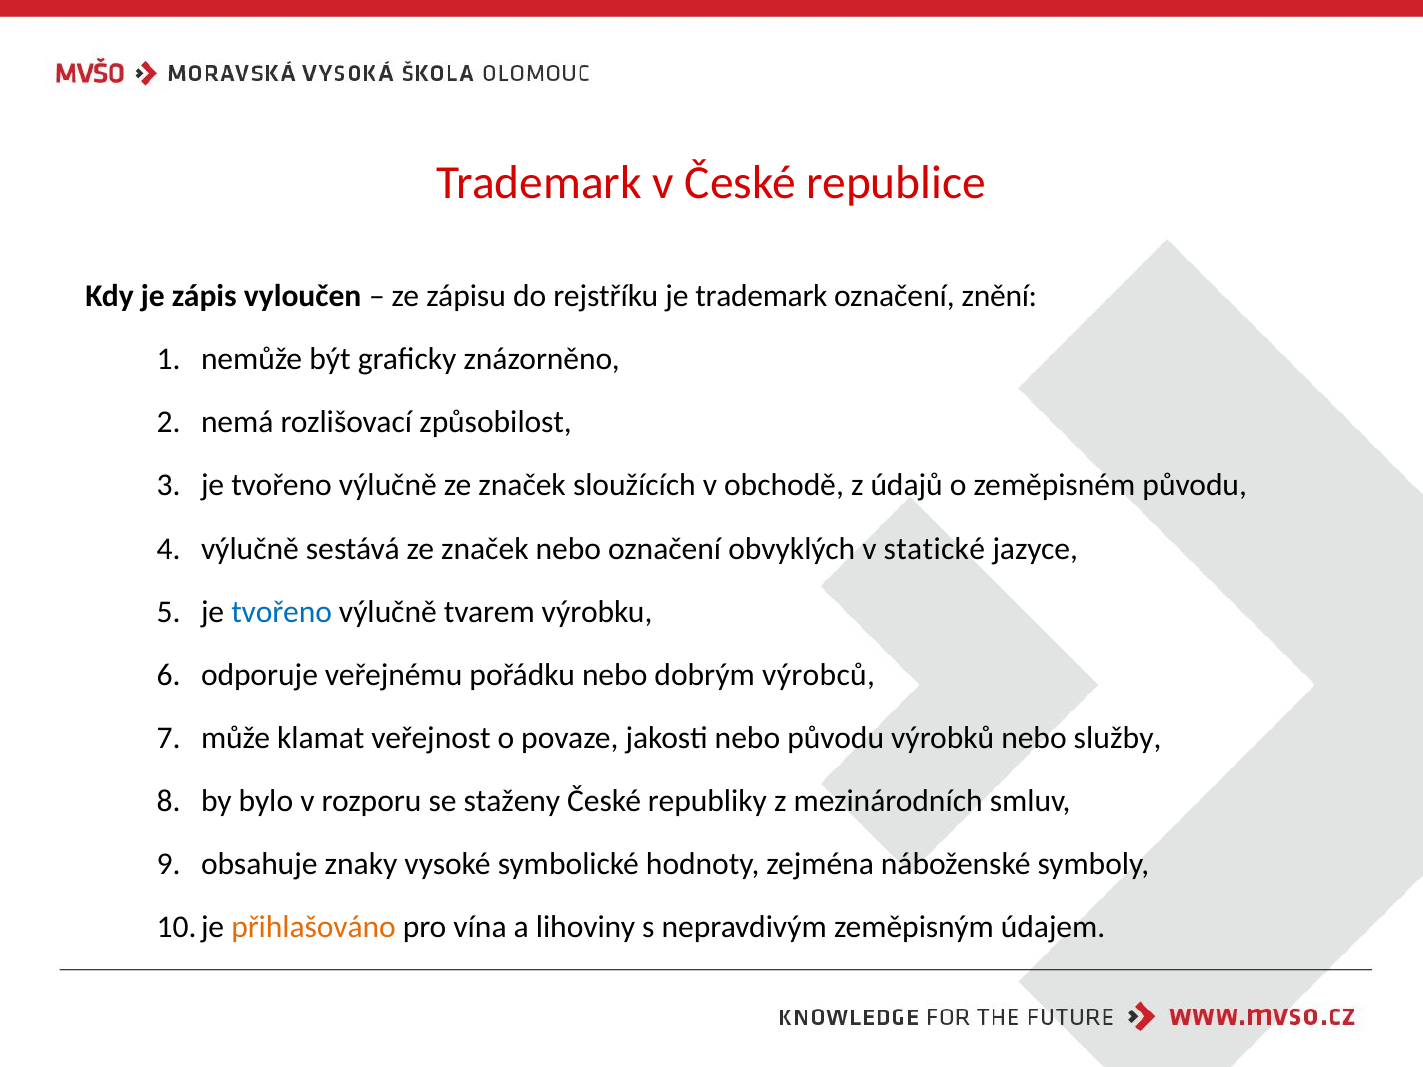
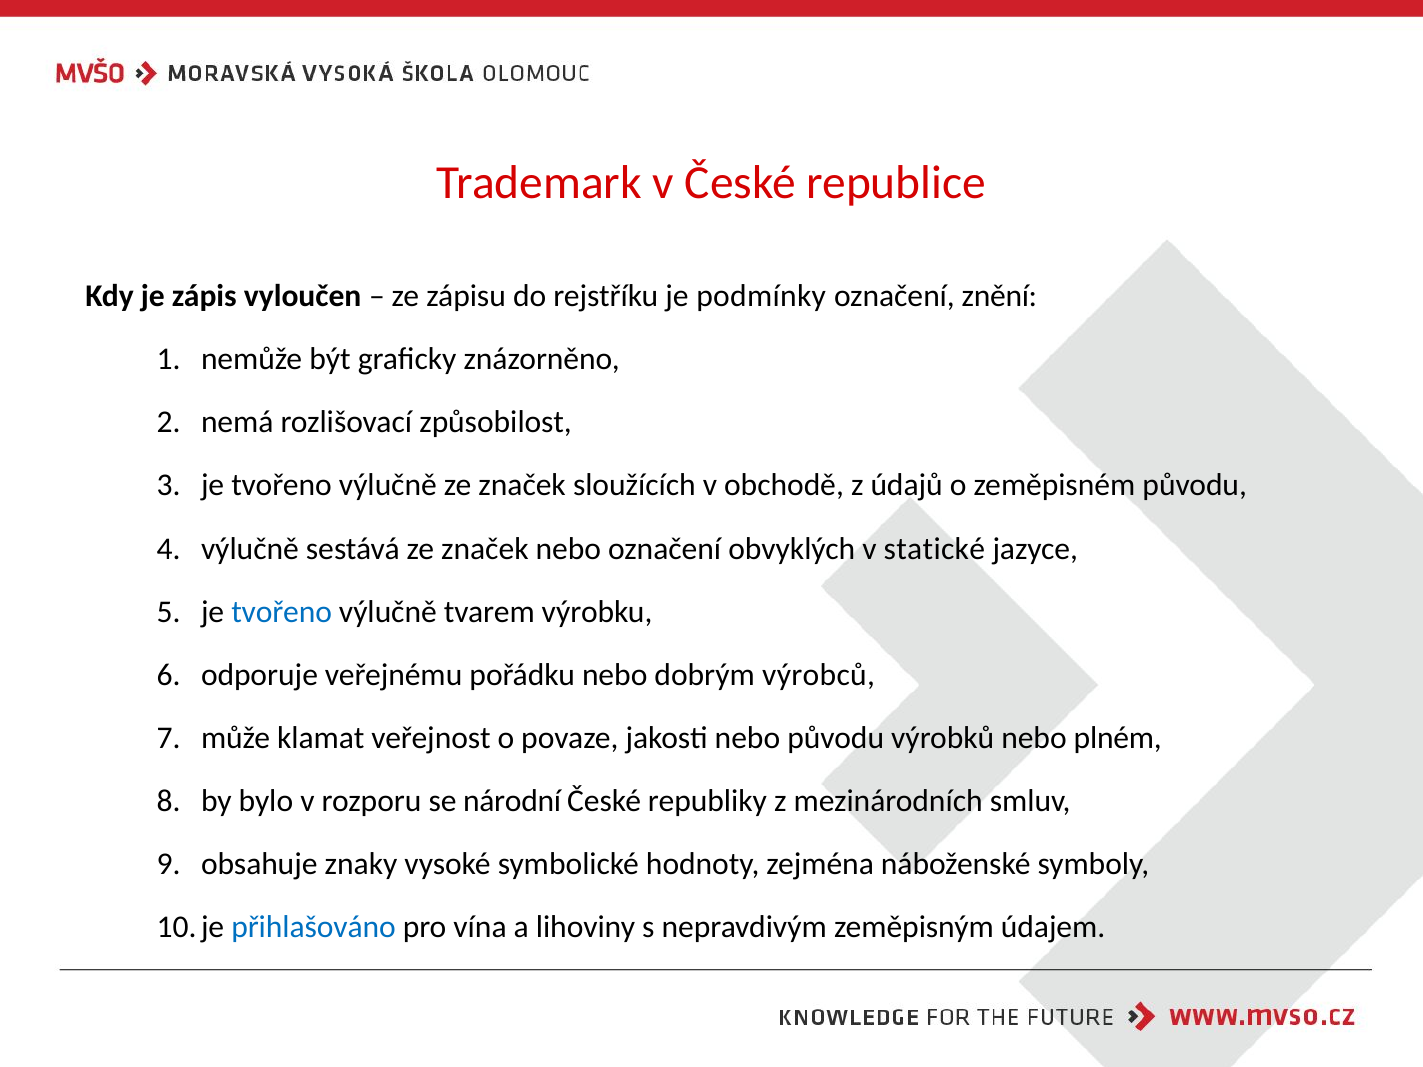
je trademark: trademark -> podmínky (761, 296)
služby: služby -> plném (1118, 738)
staženy: staženy -> národní (512, 801)
přihlašováno colour: orange -> blue (314, 928)
